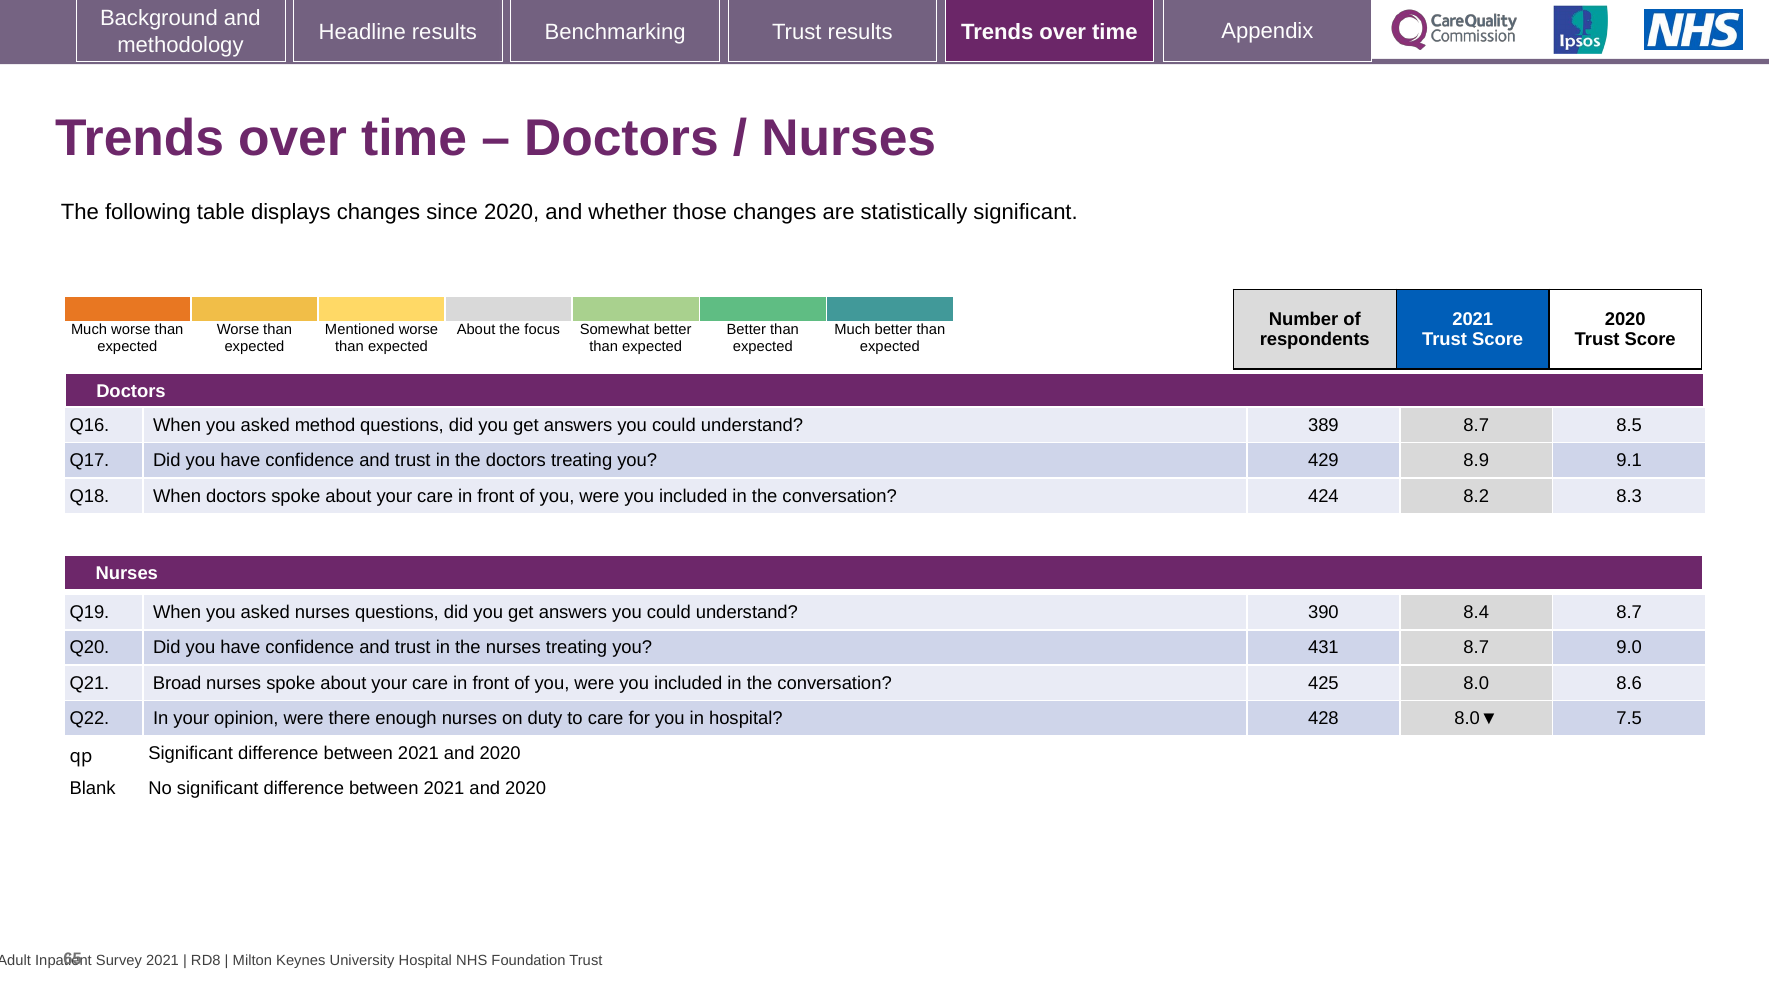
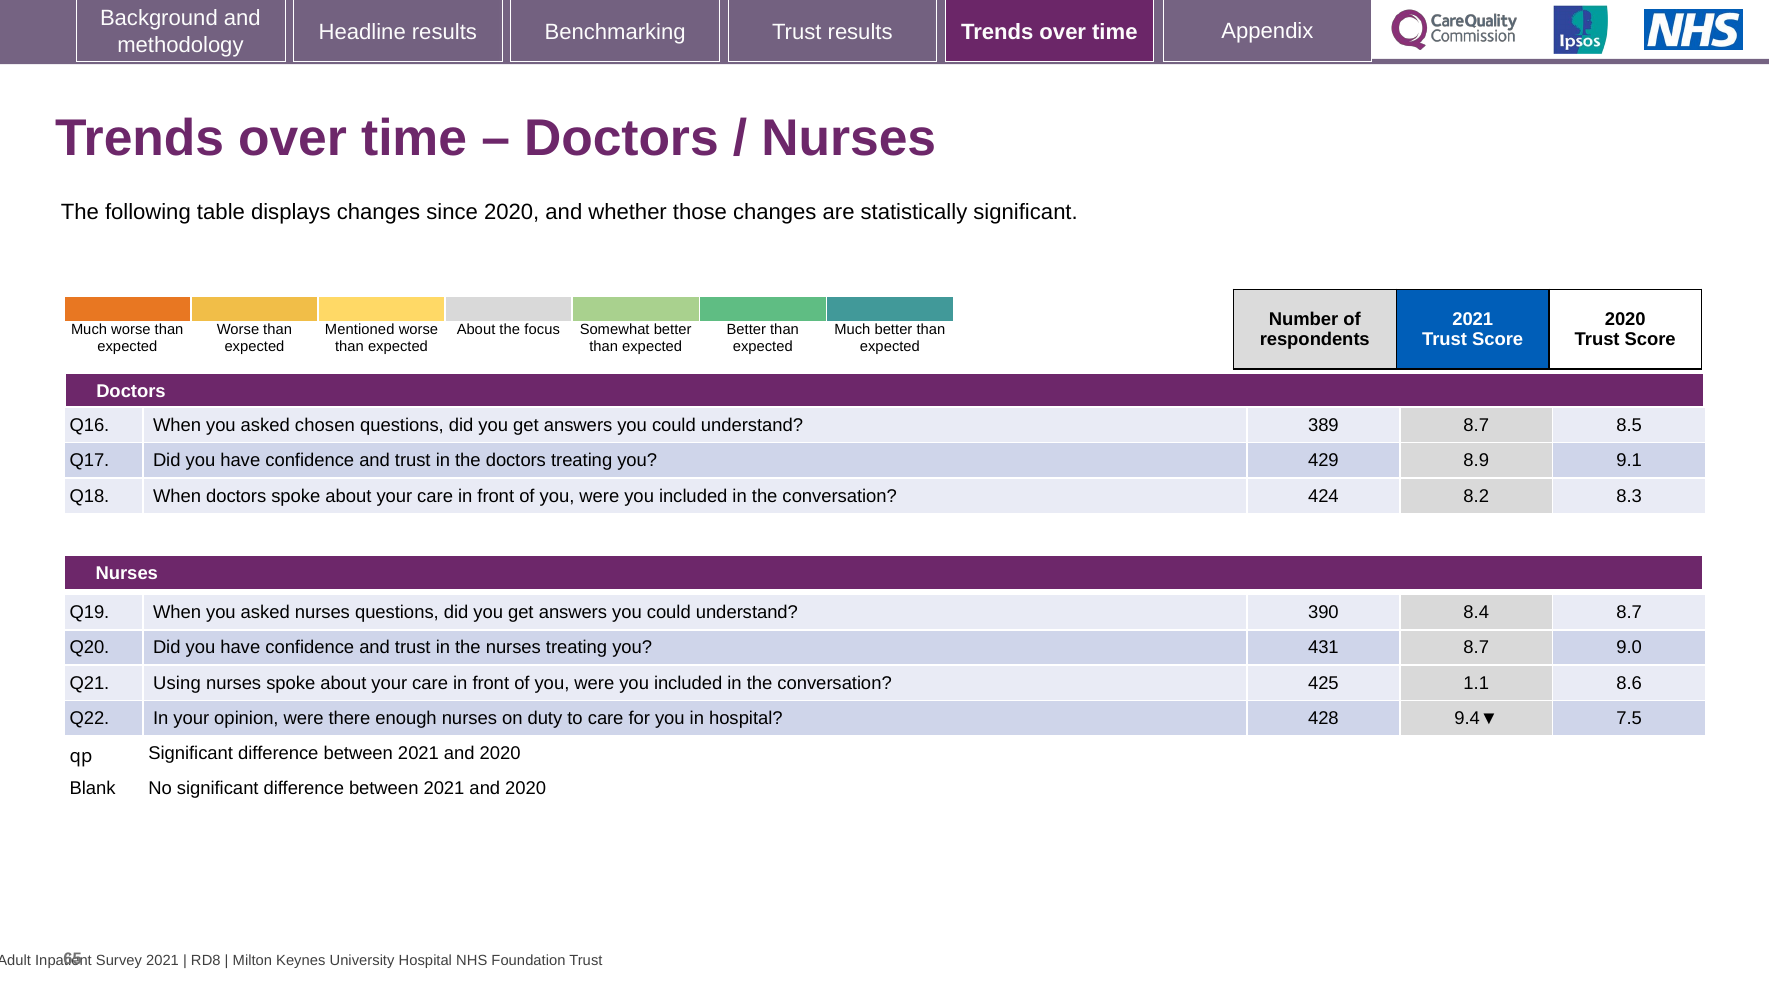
method: method -> chosen (325, 425)
Broad: Broad -> Using (177, 683)
8.0: 8.0 -> 1.1 (1476, 683)
8.0▼: 8.0▼ -> 9.4▼ (1476, 719)
